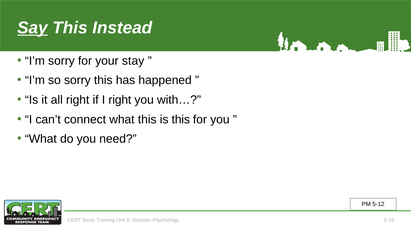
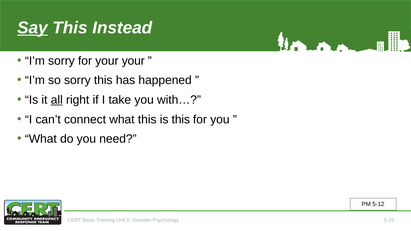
your stay: stay -> your (133, 61)
all underline: none -> present (57, 100)
I right: right -> take (120, 100)
